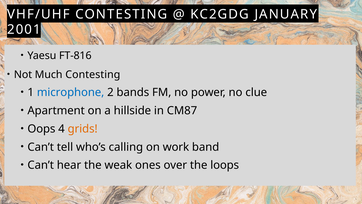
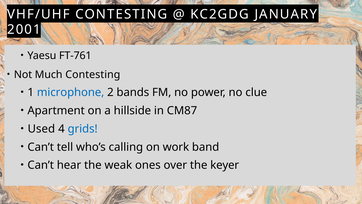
FT-816: FT-816 -> FT-761 (75, 56)
Oops: Oops -> Used (41, 129)
grids colour: orange -> blue (83, 129)
loops: loops -> keyer (225, 165)
